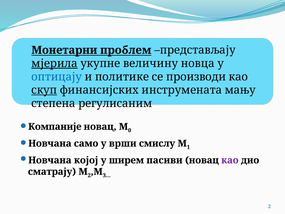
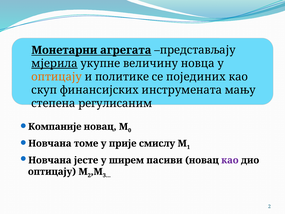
проблем: проблем -> агрегата (126, 50)
оптицају colour: blue -> orange (57, 77)
производи: производи -> појединих (196, 77)
скуп underline: present -> none (44, 90)
само: само -> томе (86, 143)
врши: врши -> прије (123, 143)
којој: којој -> јесте (86, 160)
сматрају: сматрају -> оптицају (52, 171)
